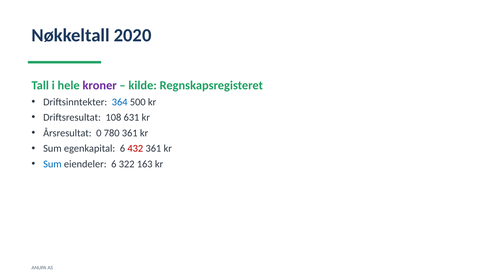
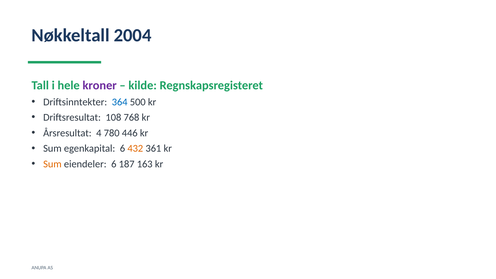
2020: 2020 -> 2004 (133, 35)
631: 631 -> 768 (131, 118)
0: 0 -> 4 (99, 133)
780 361: 361 -> 446 (130, 133)
432 colour: red -> orange (135, 149)
Sum colour: blue -> orange (52, 164)
322: 322 -> 187 (127, 164)
